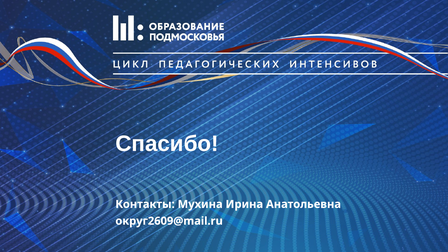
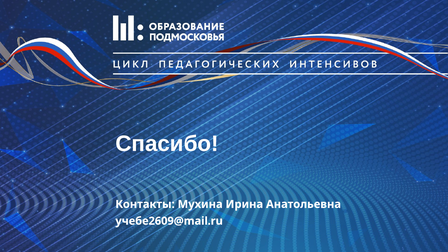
округ2609@mail.ru: округ2609@mail.ru -> учебе2609@mail.ru (169, 221)
